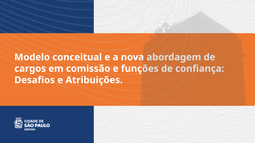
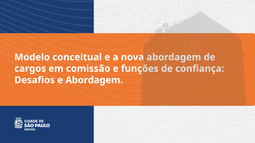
e Atribuições: Atribuições -> Abordagem (94, 80)
